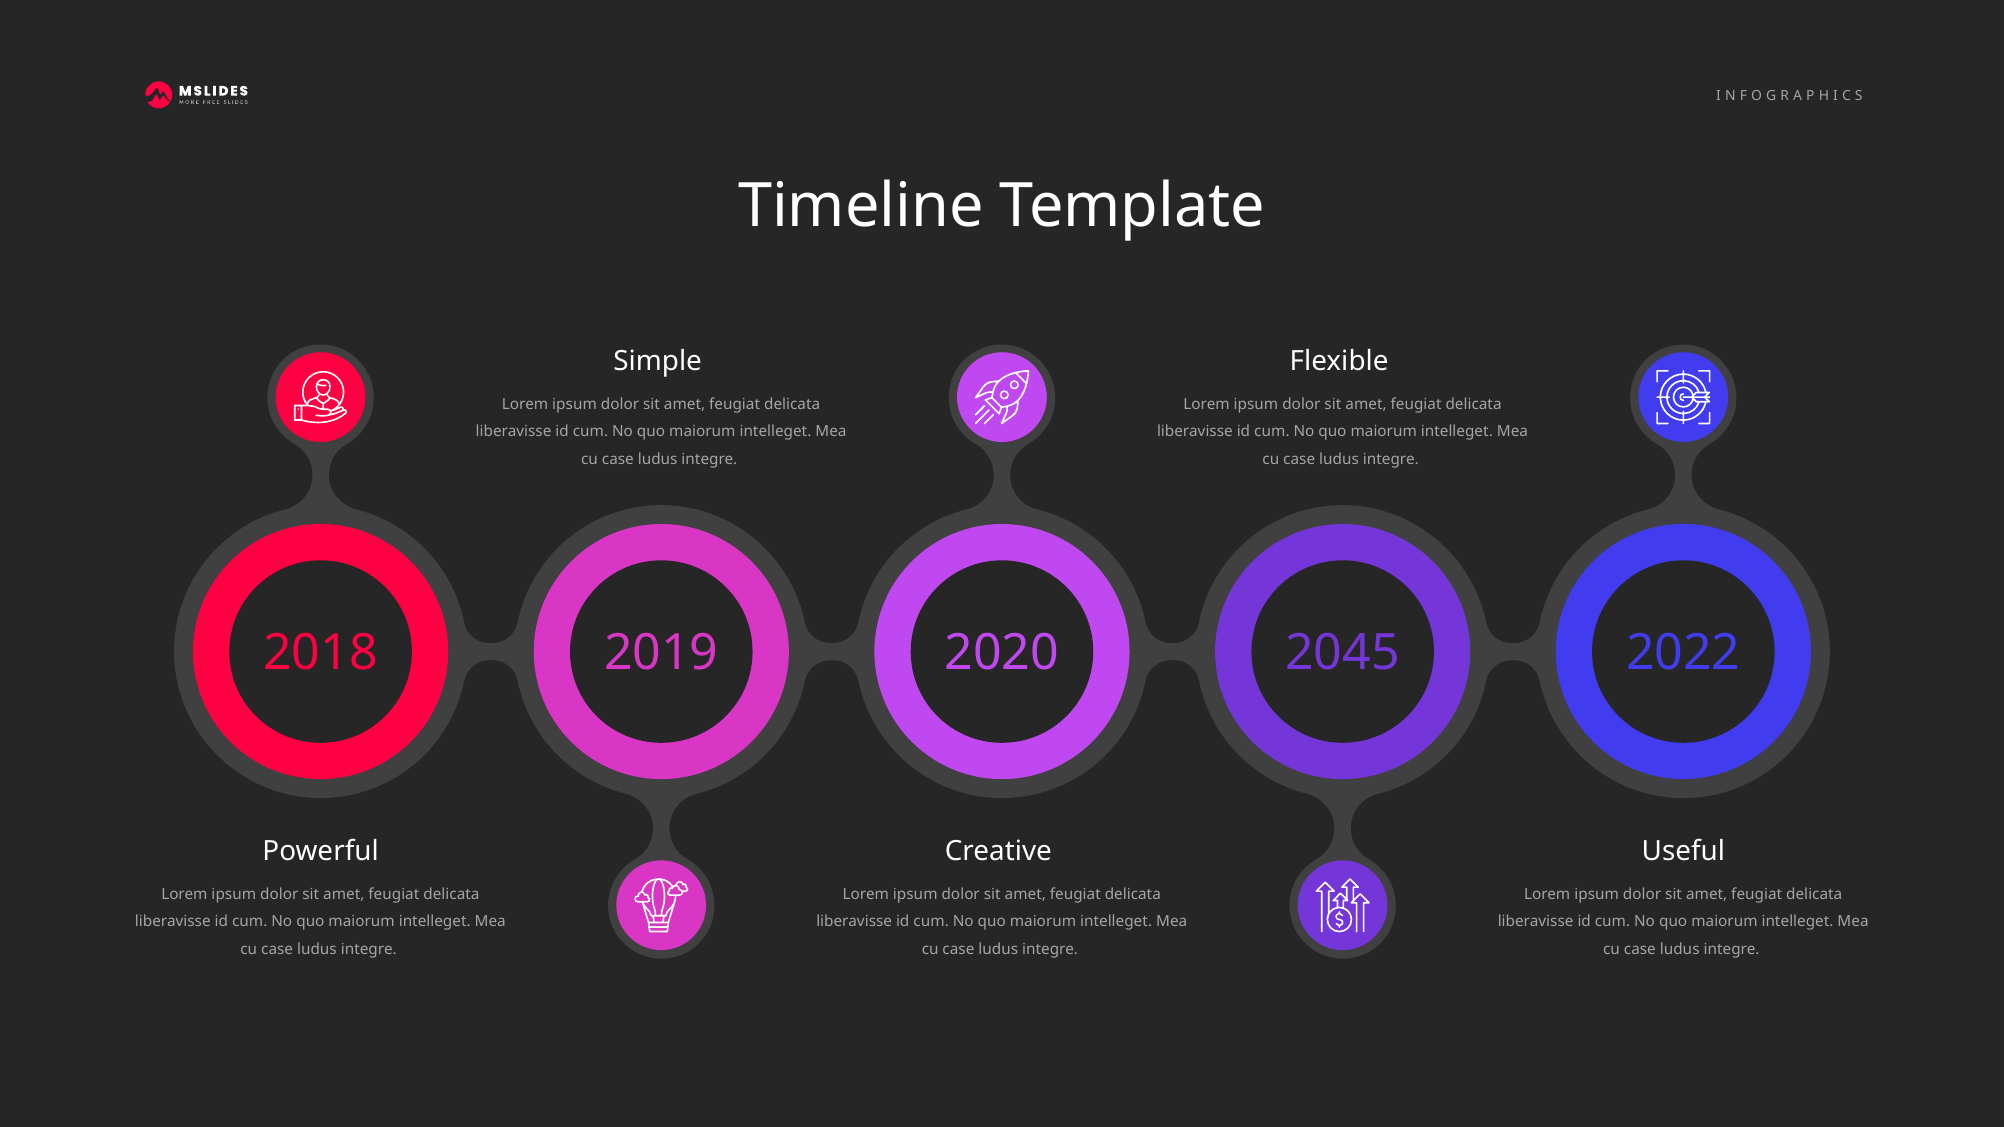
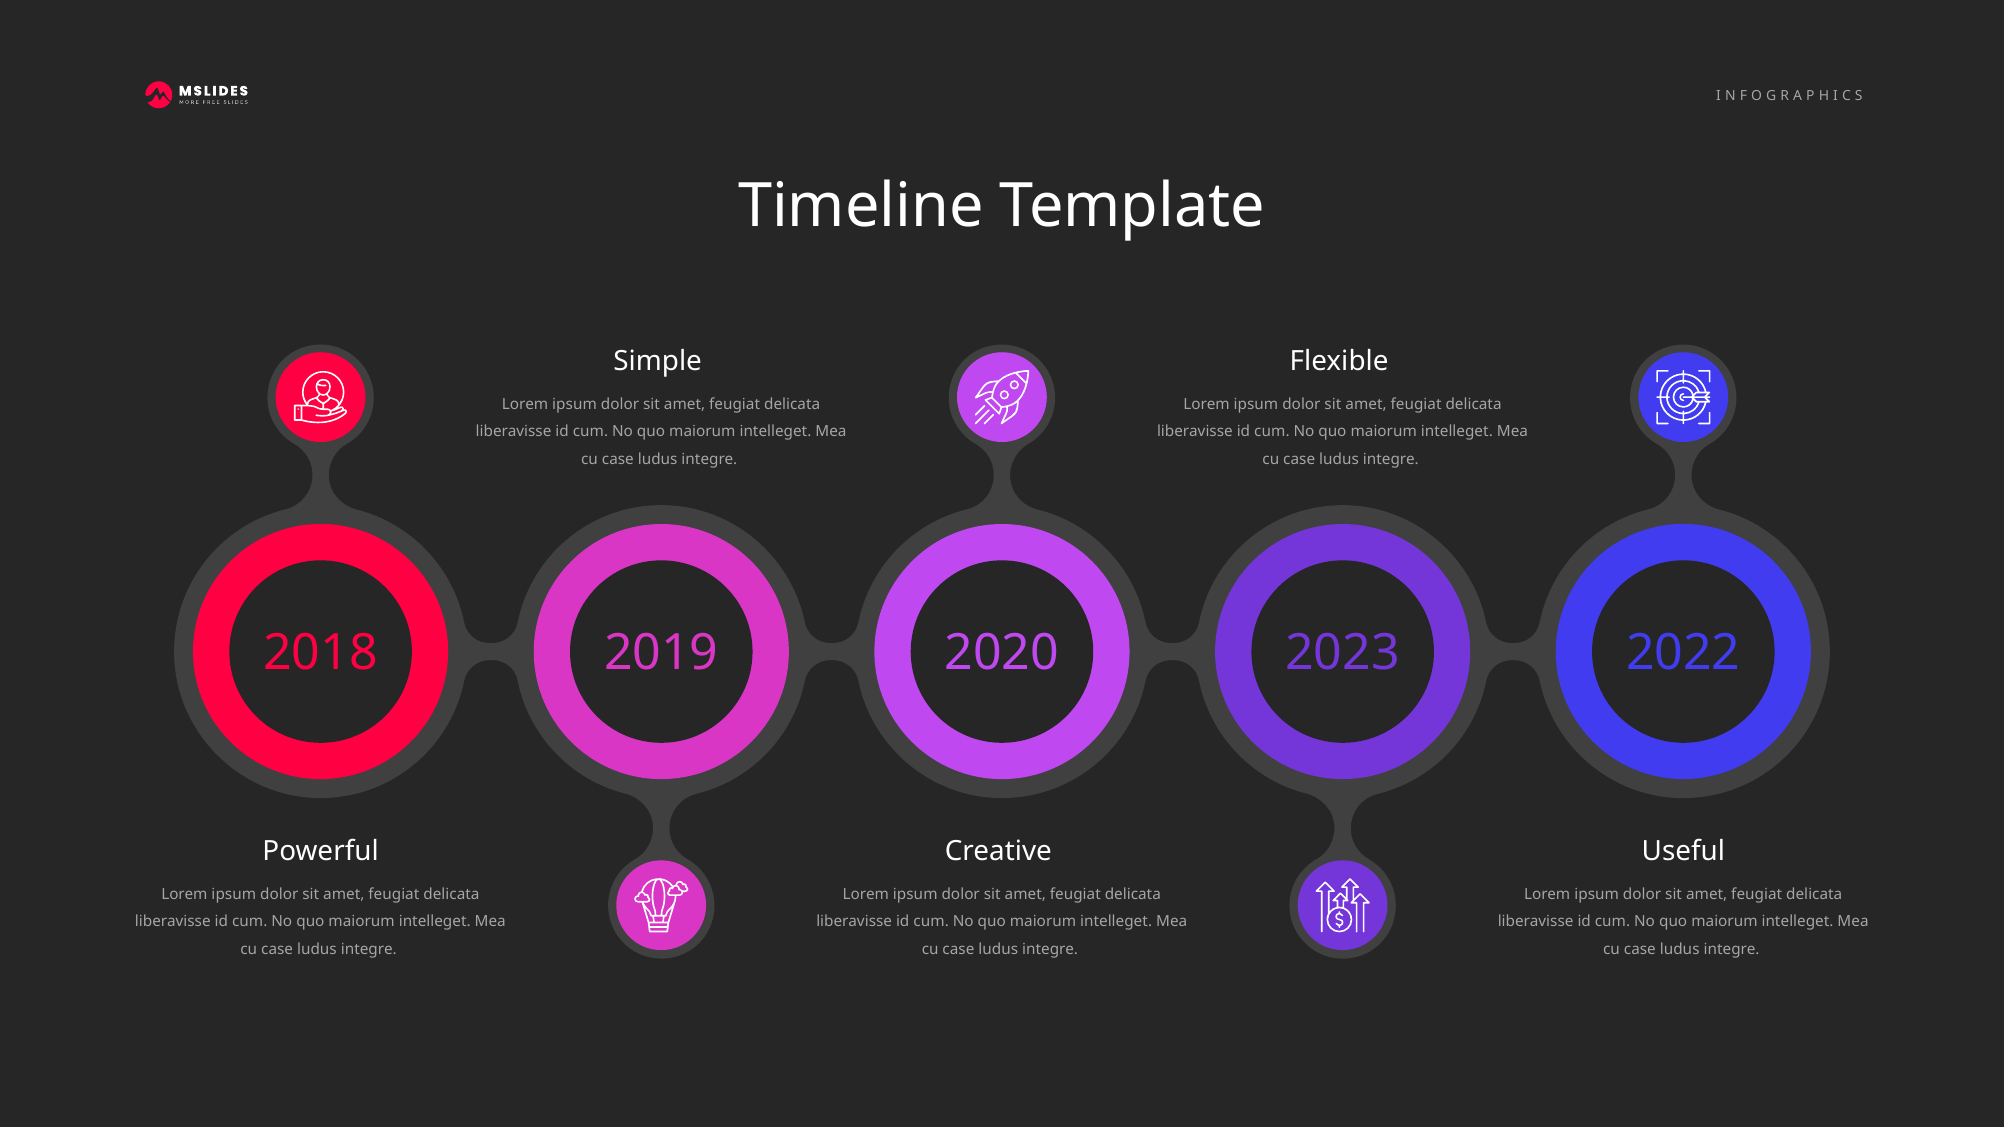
2045: 2045 -> 2023 (1343, 653)
